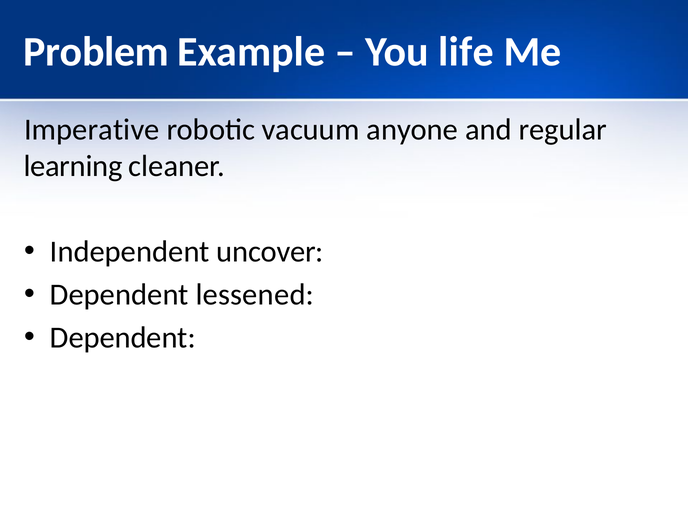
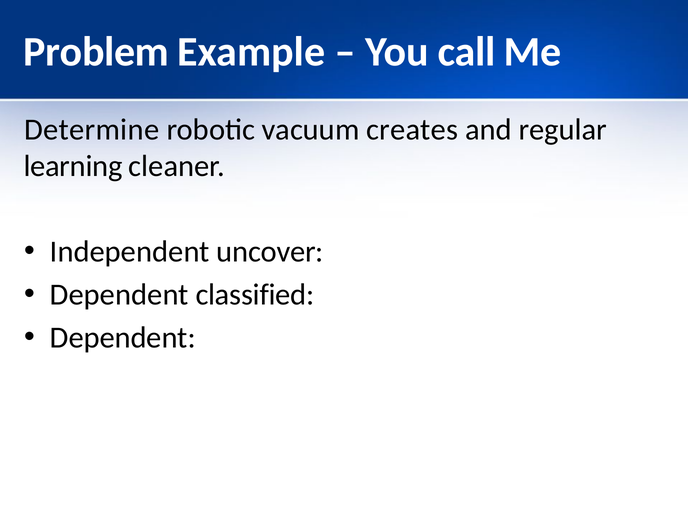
life: life -> call (467, 52)
Imperative: Imperative -> Determine (92, 130)
anyone: anyone -> creates (412, 130)
lessened: lessened -> classified (255, 295)
